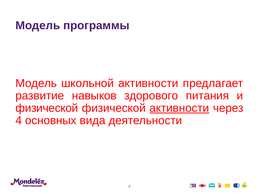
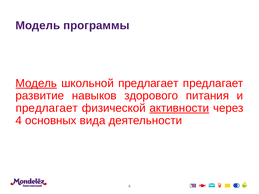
Модель underline: none -> present (36, 83)
школьной активности: активности -> предлагает (148, 83)
физической: физической -> предлагает (47, 108)
